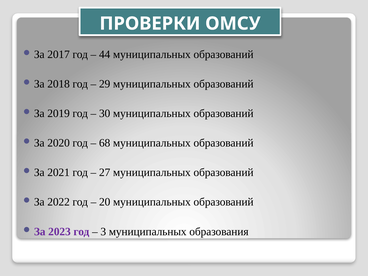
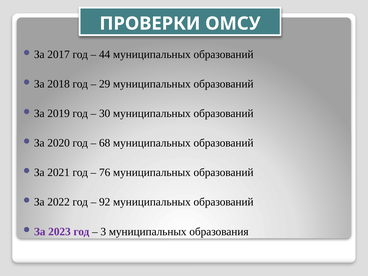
27: 27 -> 76 (105, 173)
20: 20 -> 92 (105, 202)
